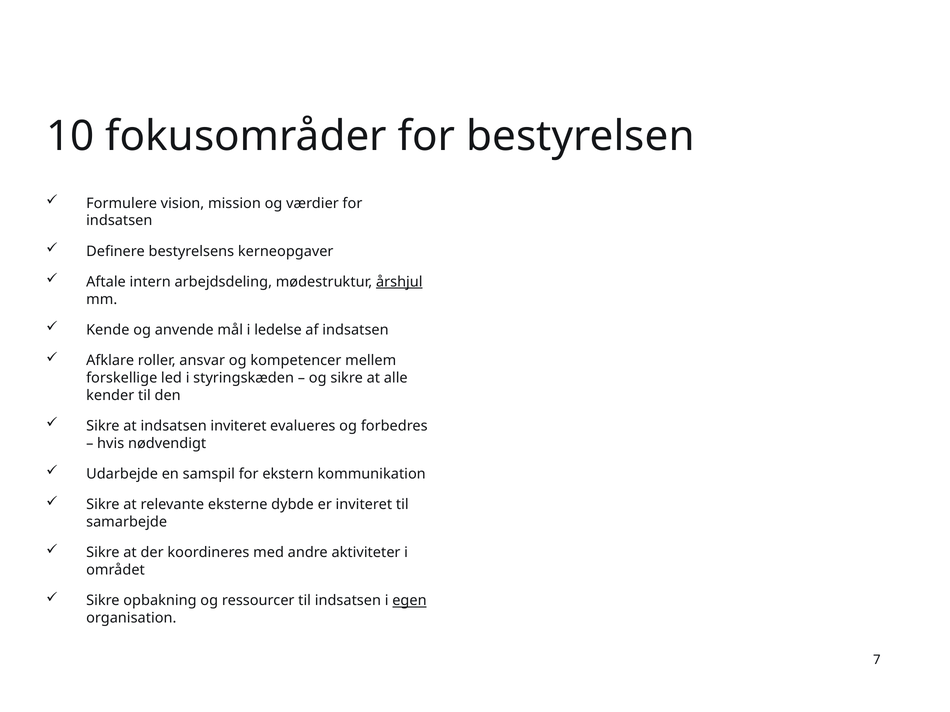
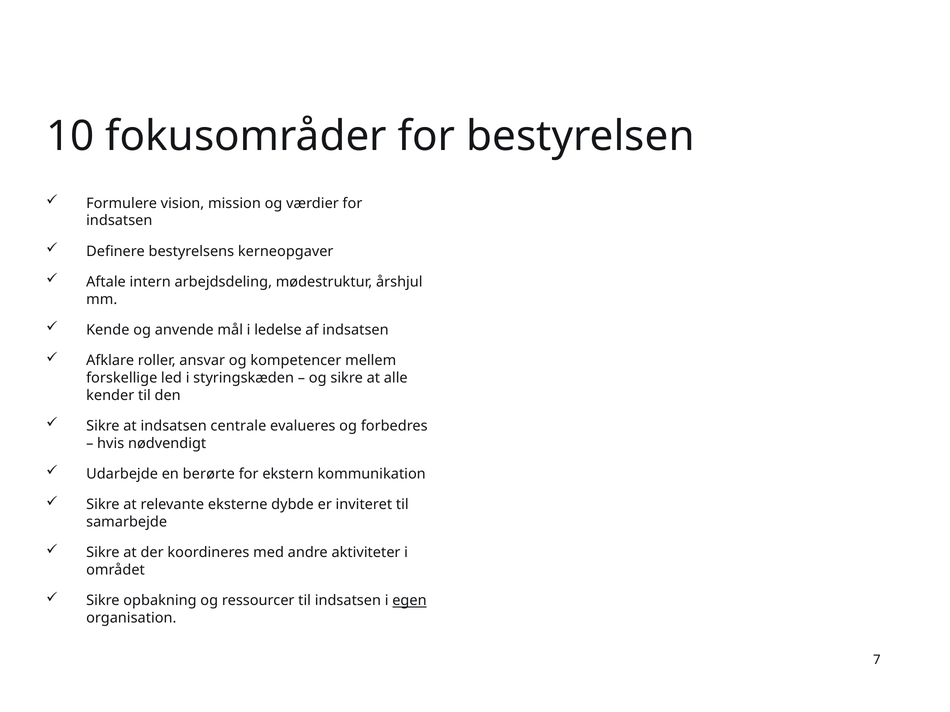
årshjul underline: present -> none (399, 282)
indsatsen inviteret: inviteret -> centrale (238, 426)
samspil: samspil -> berørte (209, 474)
